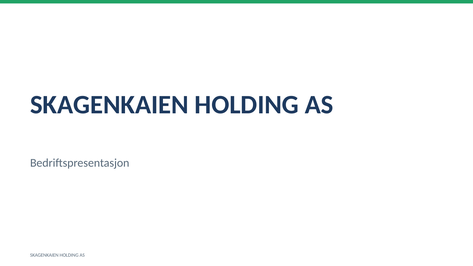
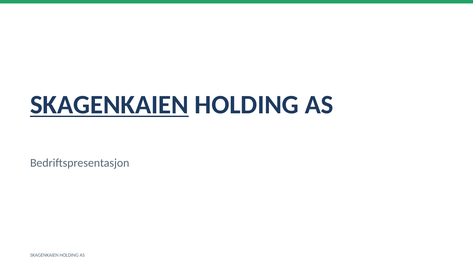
SKAGENKAIEN underline: none -> present (109, 105)
